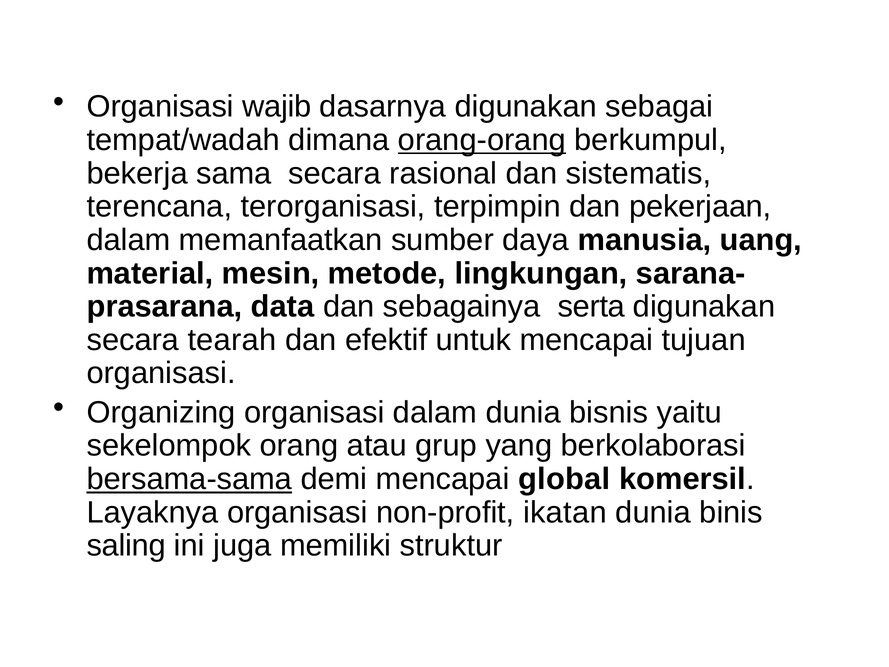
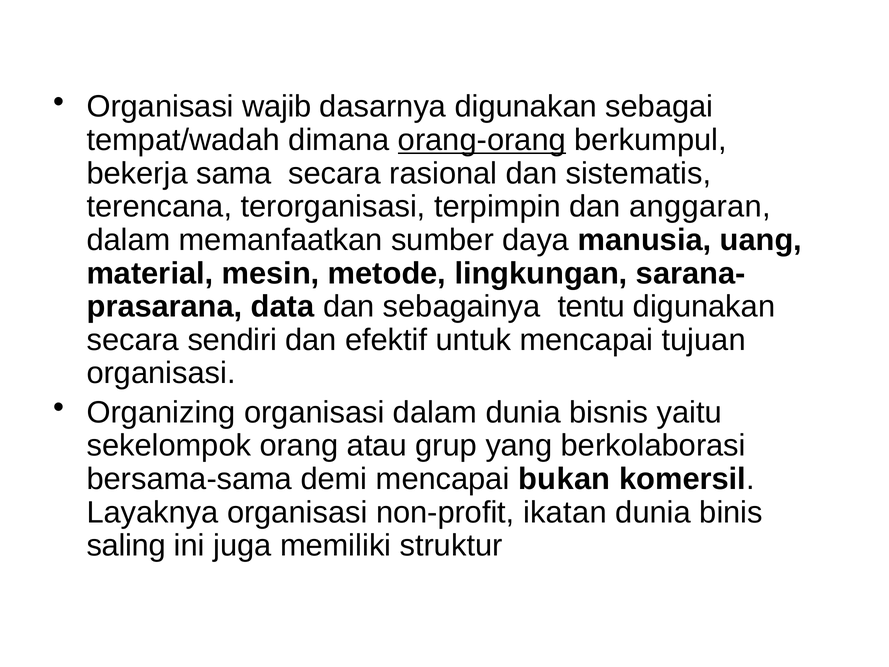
pekerjaan: pekerjaan -> anggaran (700, 207)
serta: serta -> tentu (591, 307)
tearah: tearah -> sendiri (232, 340)
bersama-sama underline: present -> none (189, 479)
global: global -> bukan (564, 479)
